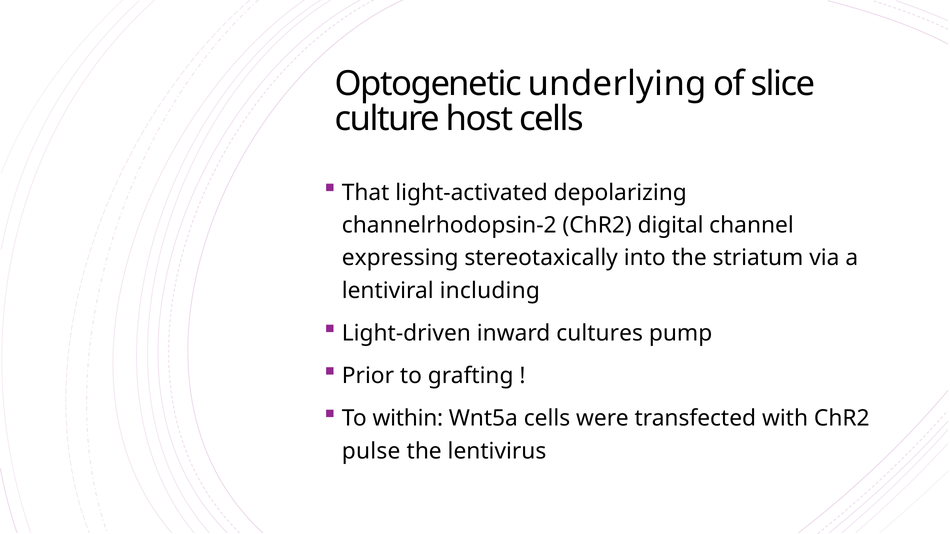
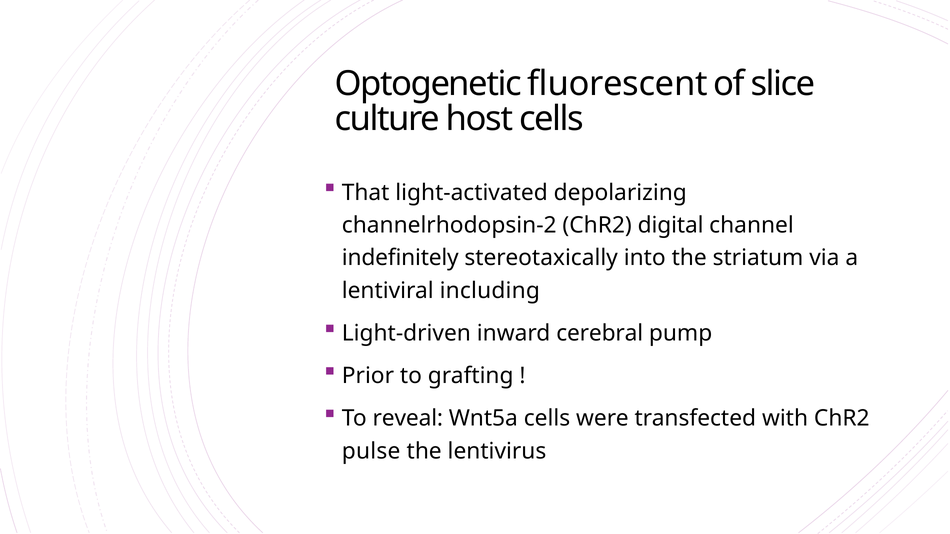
underlying: underlying -> fluorescent (618, 84)
expressing: expressing -> indefinitely (400, 258)
cultures: cultures -> cerebral (600, 333)
within: within -> reveal (408, 419)
